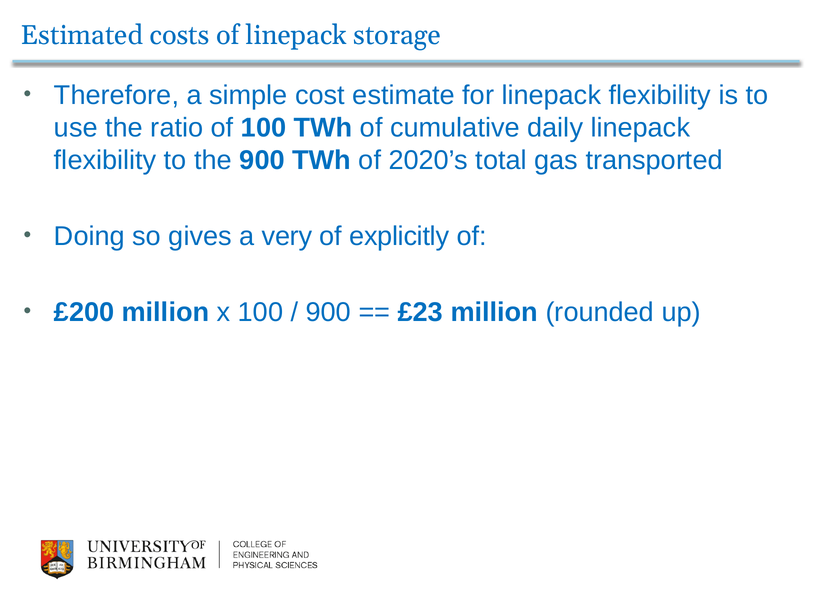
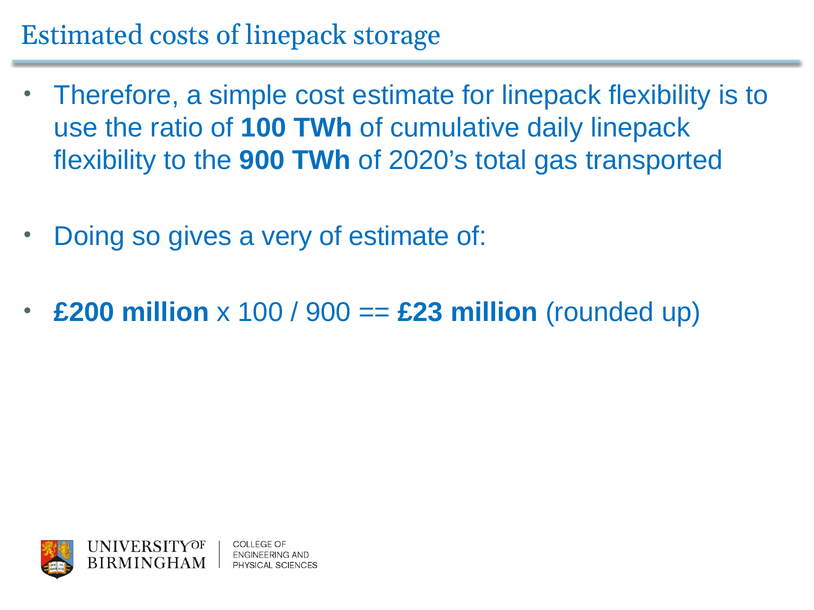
of explicitly: explicitly -> estimate (399, 236)
